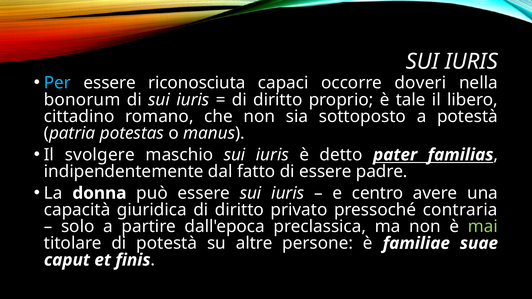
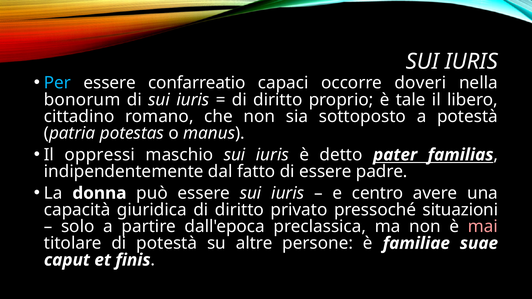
riconosciuta: riconosciuta -> confarreatio (197, 83)
svolgere: svolgere -> oppressi (100, 155)
contraria: contraria -> situazioni (460, 210)
mai colour: light green -> pink (483, 227)
